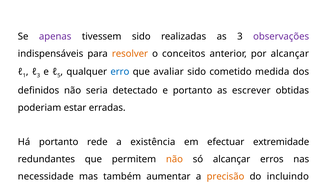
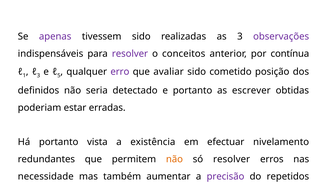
resolver colour: orange -> purple (130, 54)
por alcançar: alcançar -> contínua (290, 54)
erro colour: blue -> purple (120, 72)
medida: medida -> posição (272, 72)
rede: rede -> vista (97, 142)
extremidade: extremidade -> nivelamento (281, 142)
só alcançar: alcançar -> resolver (232, 159)
precisão colour: orange -> purple (225, 176)
incluindo: incluindo -> repetidos (288, 176)
